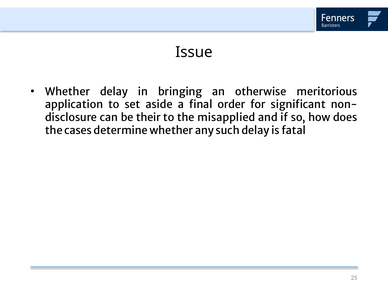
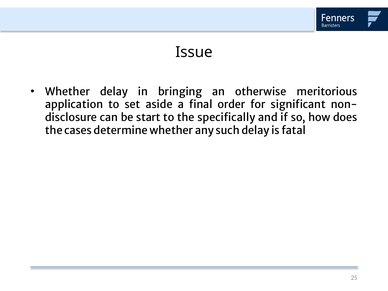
their: their -> start (148, 118)
misapplied: misapplied -> specifically (226, 118)
